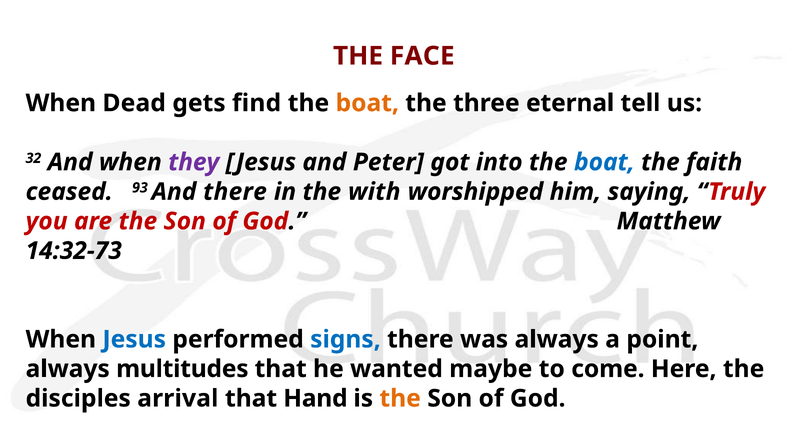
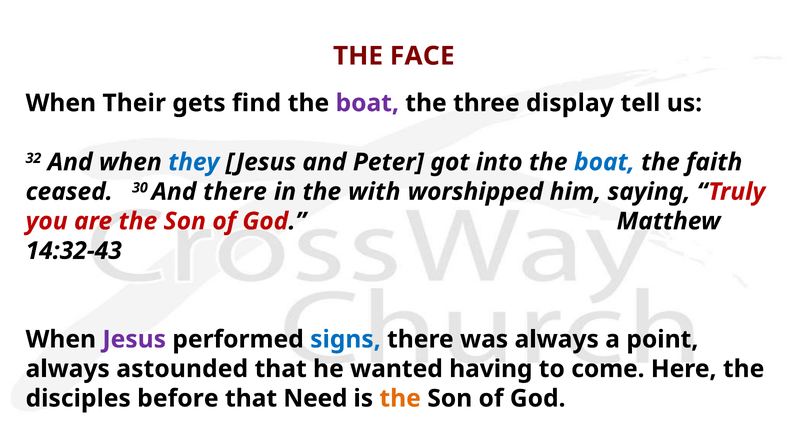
Dead: Dead -> Their (134, 103)
boat colour: orange -> purple (367, 103)
eternal: eternal -> display (570, 103)
they colour: purple -> blue (194, 162)
93: 93 -> 30 (140, 188)
14:32-73: 14:32-73 -> 14:32-43 (74, 251)
Jesus colour: blue -> purple (134, 340)
multitudes: multitudes -> astounded (182, 369)
maybe: maybe -> having (491, 369)
arrival: arrival -> before (178, 399)
Hand: Hand -> Need (315, 399)
